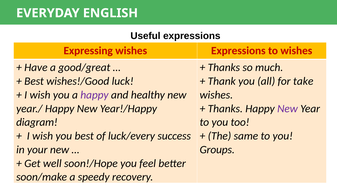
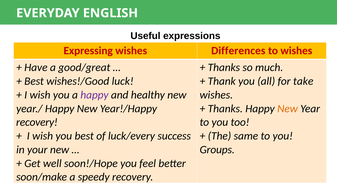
wishes Expressions: Expressions -> Differences (238, 51)
New colour: purple -> orange (288, 109)
diagram: diagram -> recovery (37, 123)
